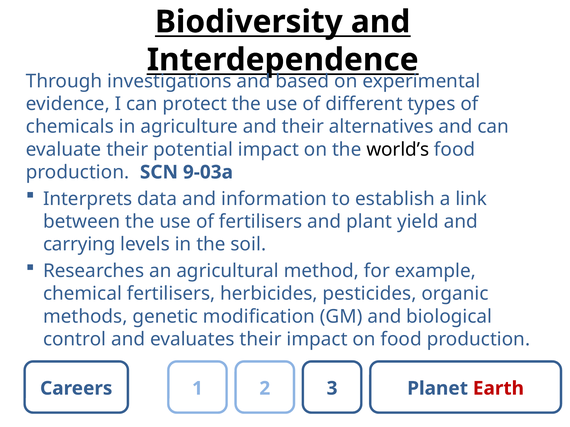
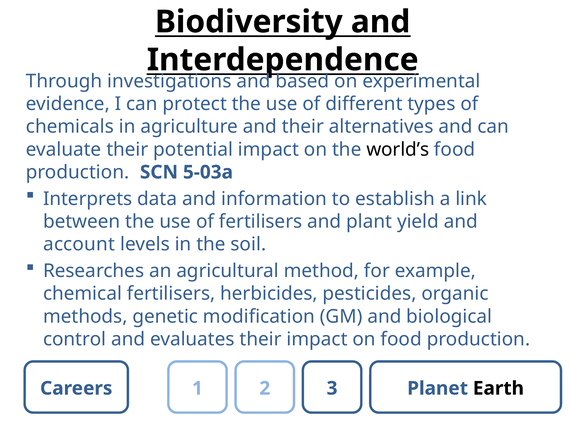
9-03a: 9-03a -> 5-03a (208, 172)
carrying: carrying -> account (79, 245)
Earth colour: red -> black (498, 389)
